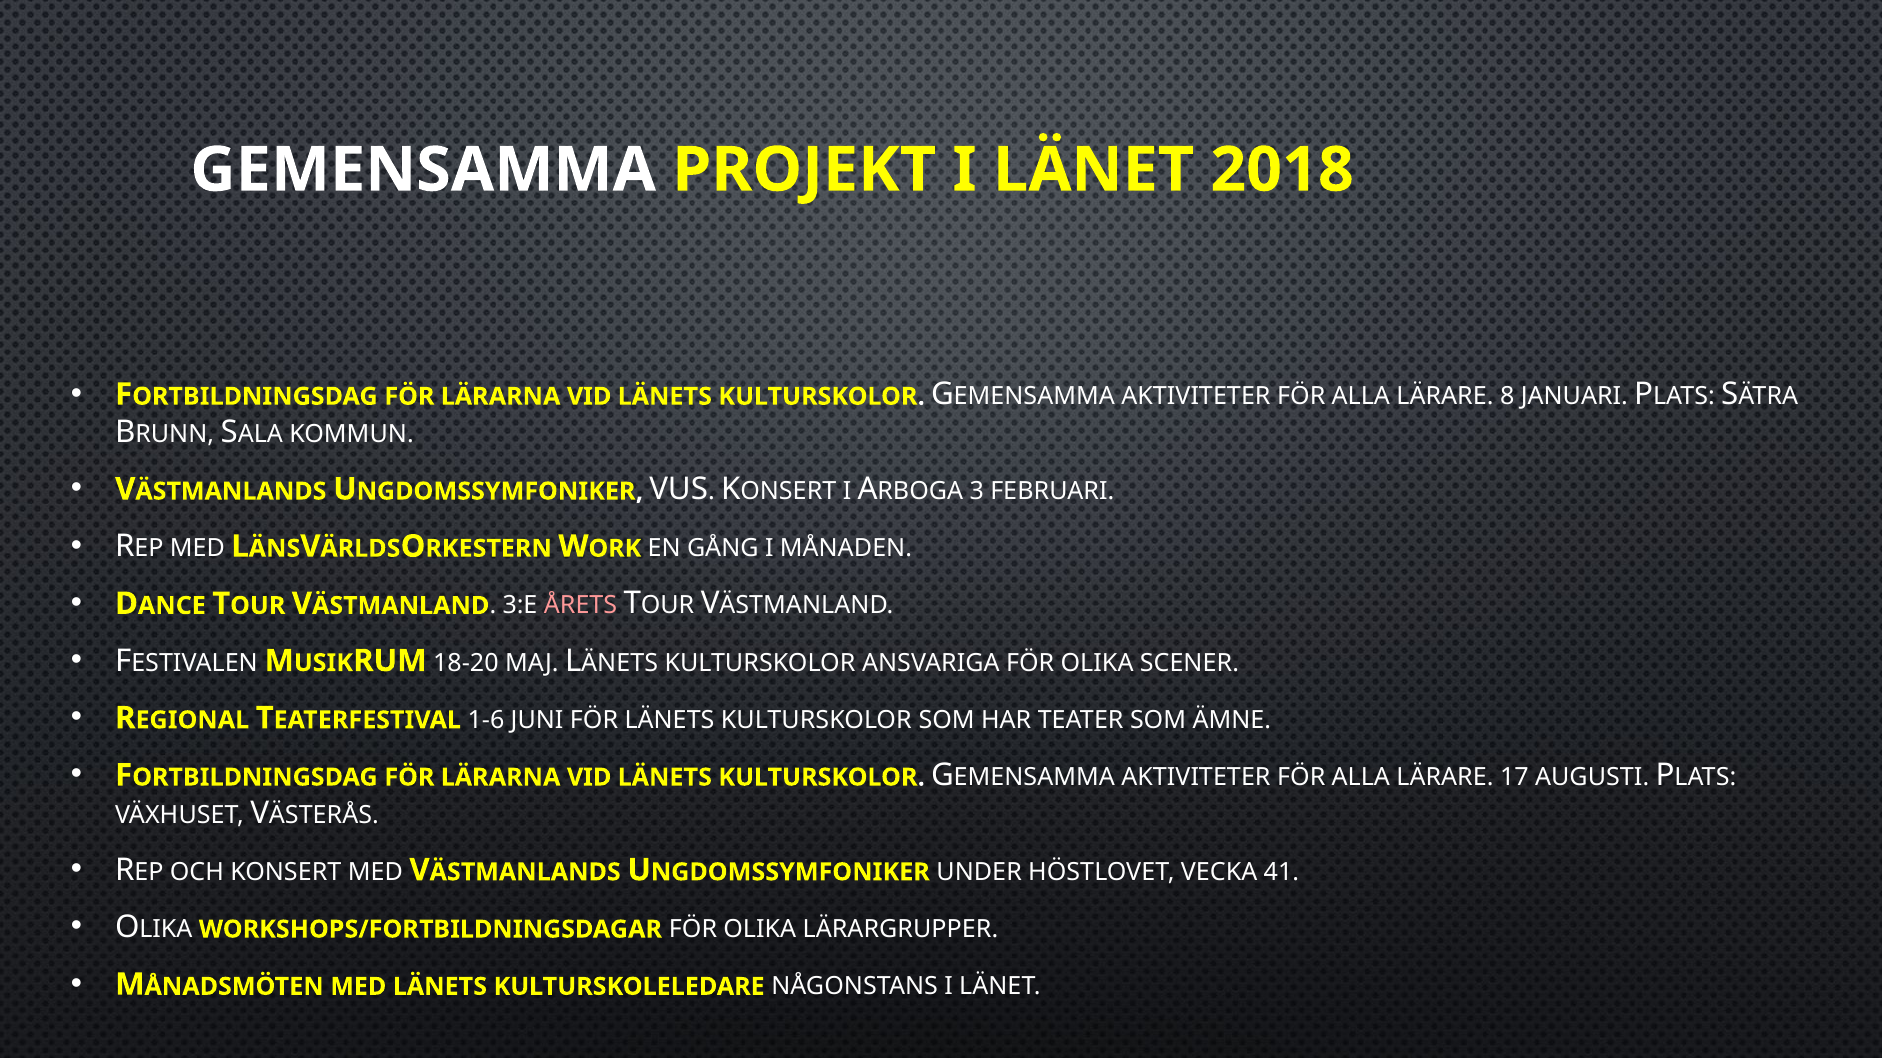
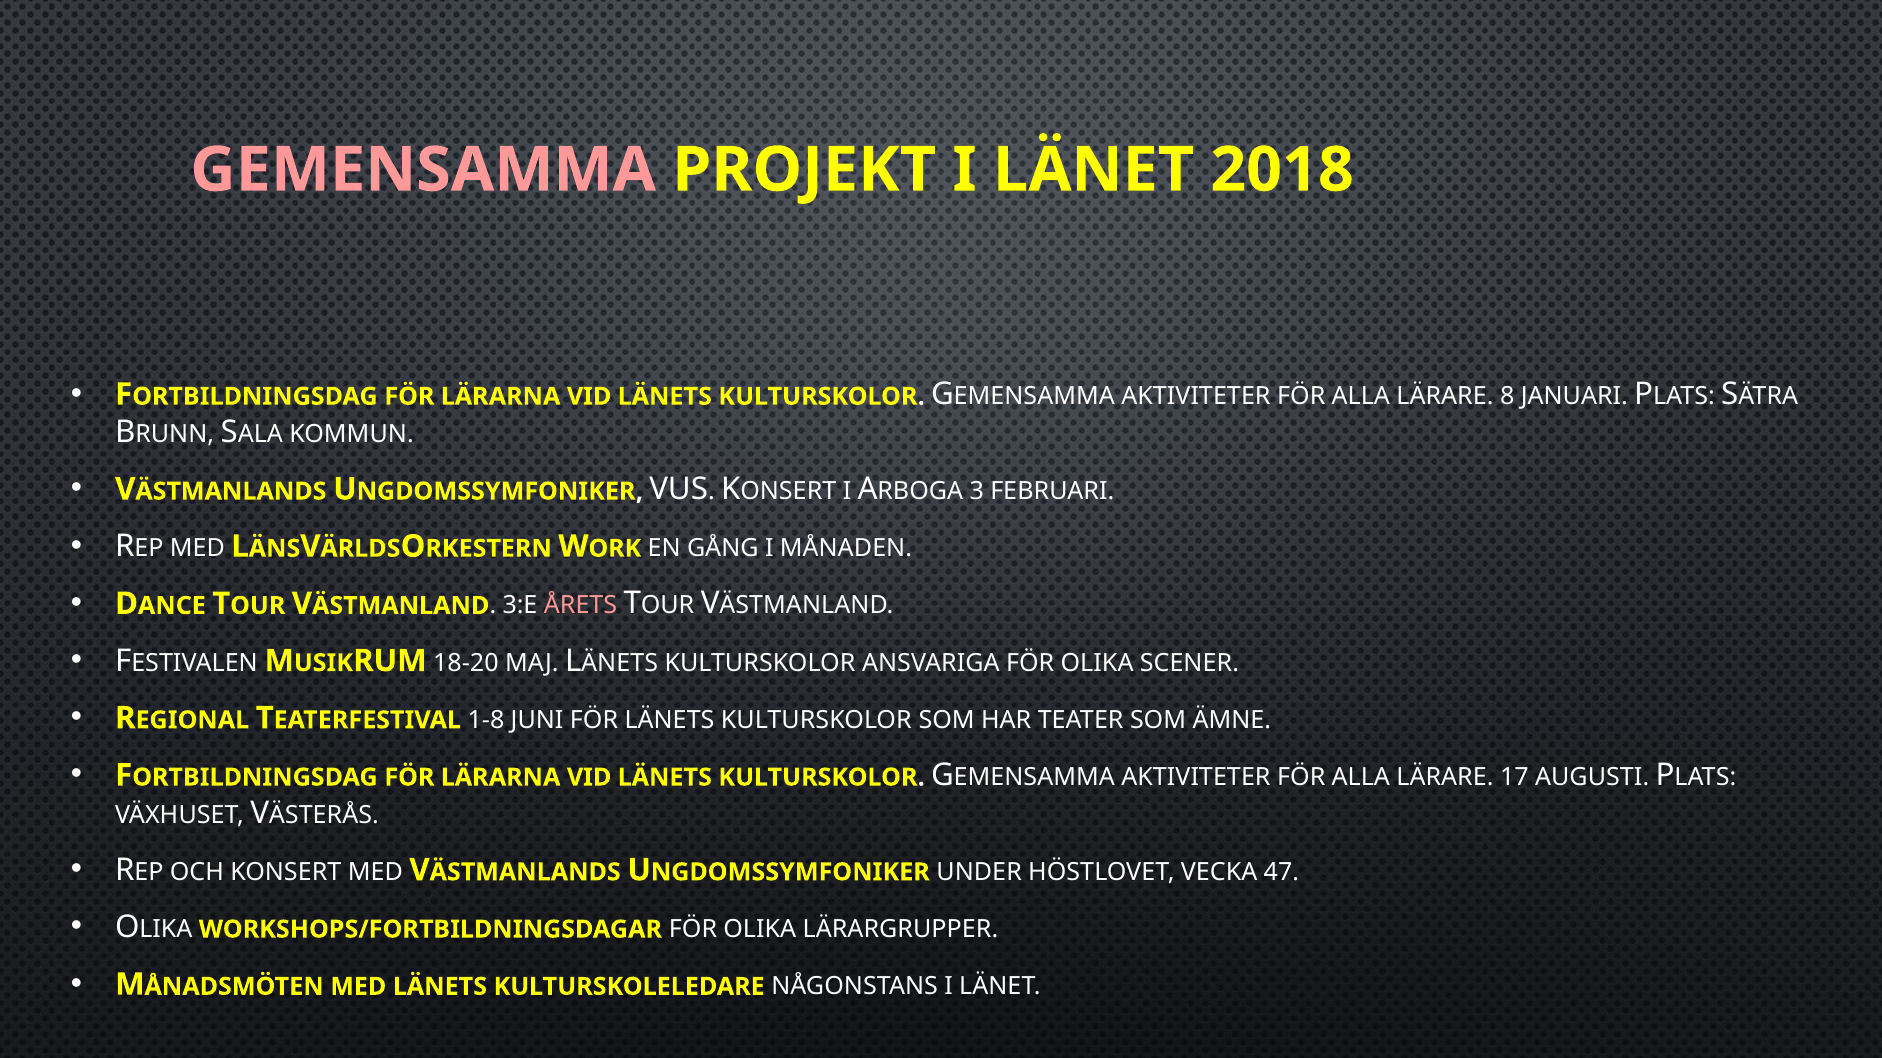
GEMENSAMMA colour: white -> pink (423, 170)
1-6: 1-6 -> 1-8 (486, 721)
41: 41 -> 47 (1281, 873)
